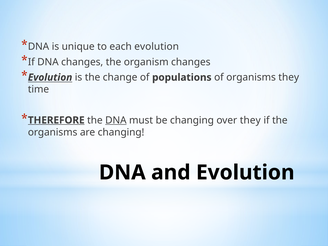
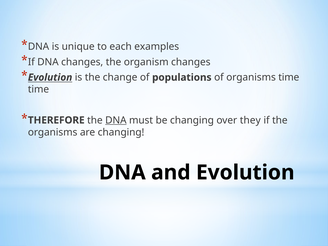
each evolution: evolution -> examples (157, 47)
organisms they: they -> time (289, 77)
THEREFORE underline: present -> none (56, 120)
